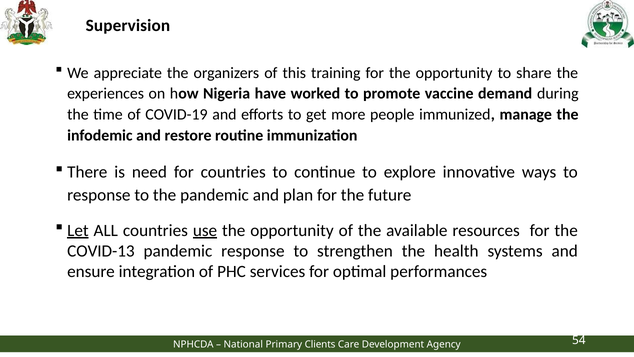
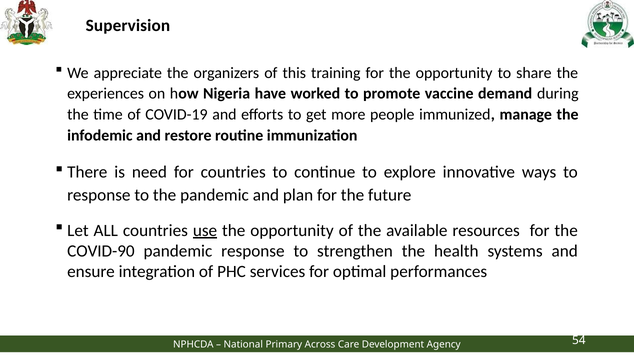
Let underline: present -> none (78, 230)
COVID-13: COVID-13 -> COVID-90 (101, 251)
Clients: Clients -> Across (320, 344)
